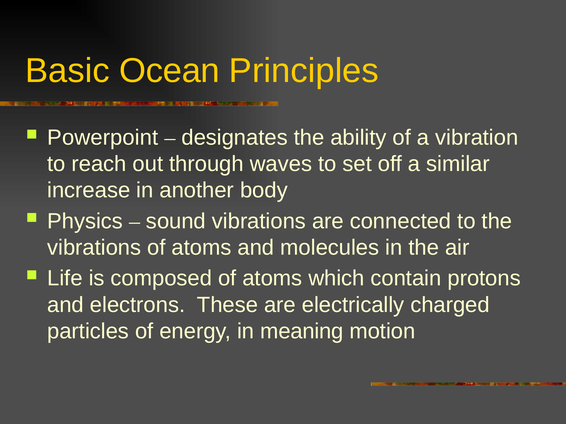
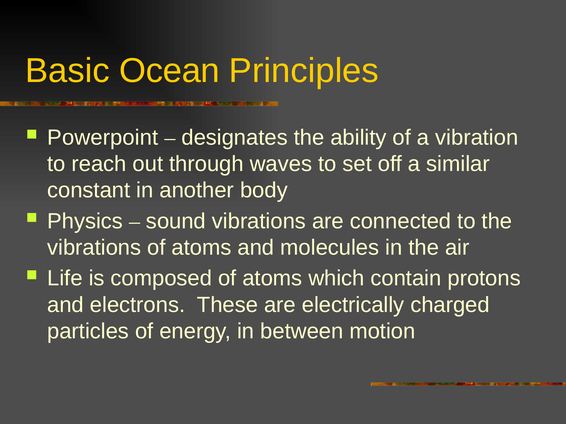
increase: increase -> constant (89, 191)
meaning: meaning -> between (302, 332)
